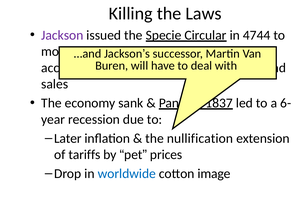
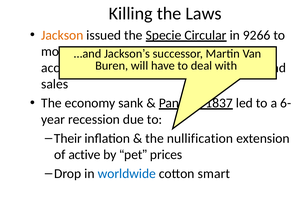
Jackson colour: purple -> orange (62, 35)
4744: 4744 -> 9266 (257, 35)
Later: Later -> Their (68, 138)
tariffs: tariffs -> active (84, 155)
image: image -> smart (214, 174)
